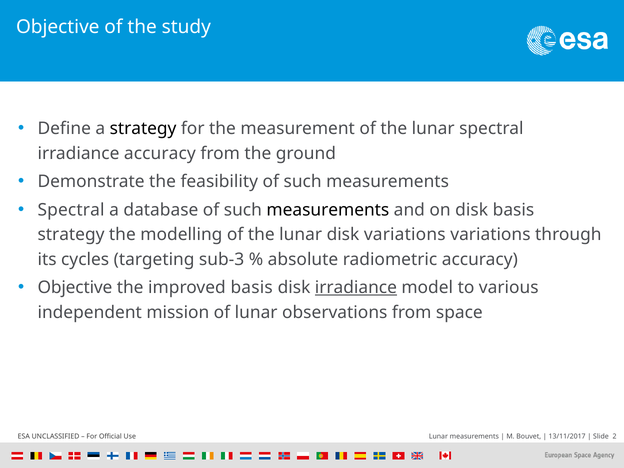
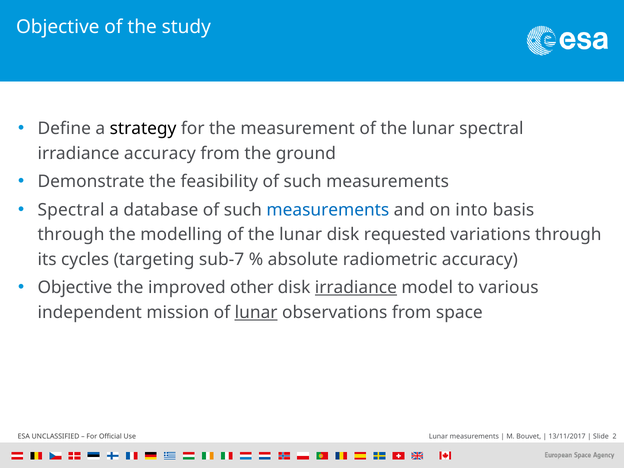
measurements colour: black -> blue (328, 210)
on disk: disk -> into (472, 210)
strategy: strategy -> through (71, 235)
disk variations: variations -> requested (405, 235)
sub-3: sub-3 -> sub-7 (222, 259)
improved basis: basis -> other (252, 288)
lunar underline: none -> present (256, 312)
